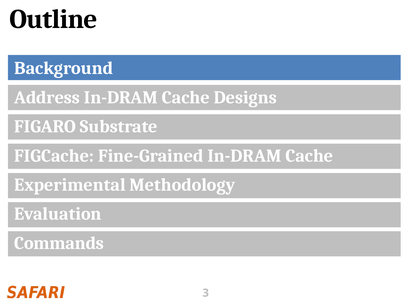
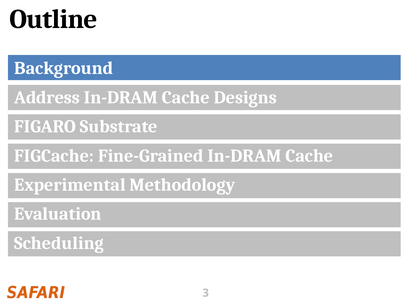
Commands: Commands -> Scheduling (59, 243)
